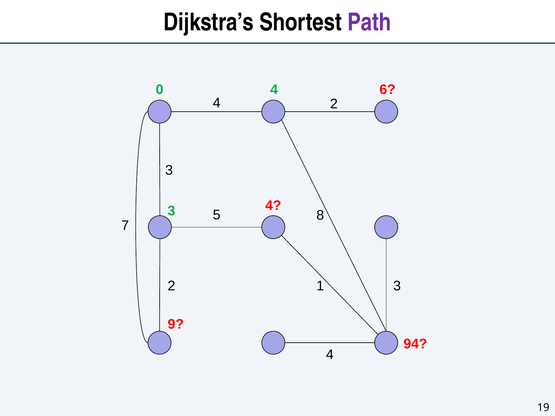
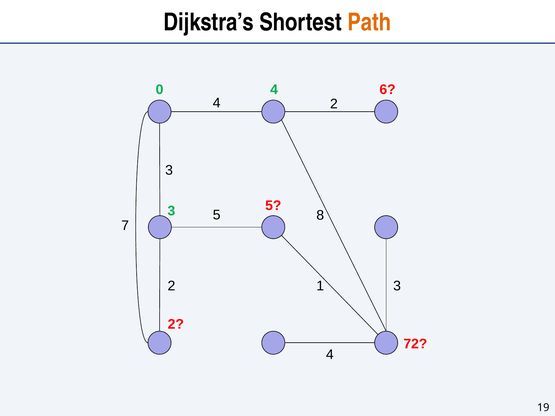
Path colour: purple -> orange (369, 23)
4: 4 -> 5 (273, 206)
9: 9 -> 2 (176, 324)
94: 94 -> 72 (415, 344)
